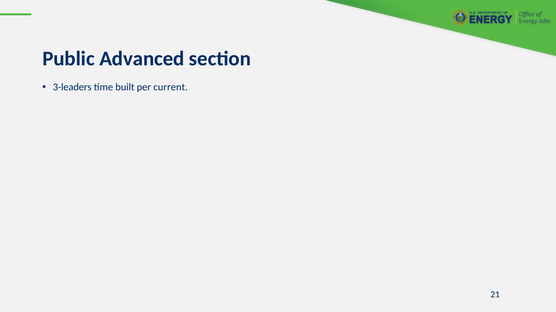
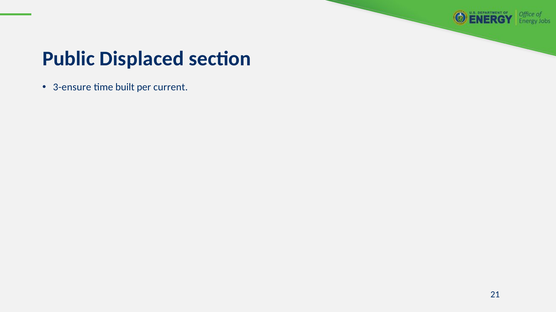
Advanced: Advanced -> Displaced (142, 59)
3-leaders: 3-leaders -> 3-ensure (72, 87)
